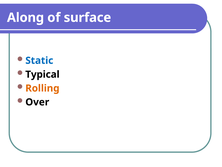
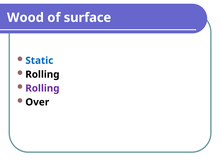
Along: Along -> Wood (25, 18)
Typical: Typical -> Rolling (42, 74)
Rolling colour: orange -> purple (42, 88)
